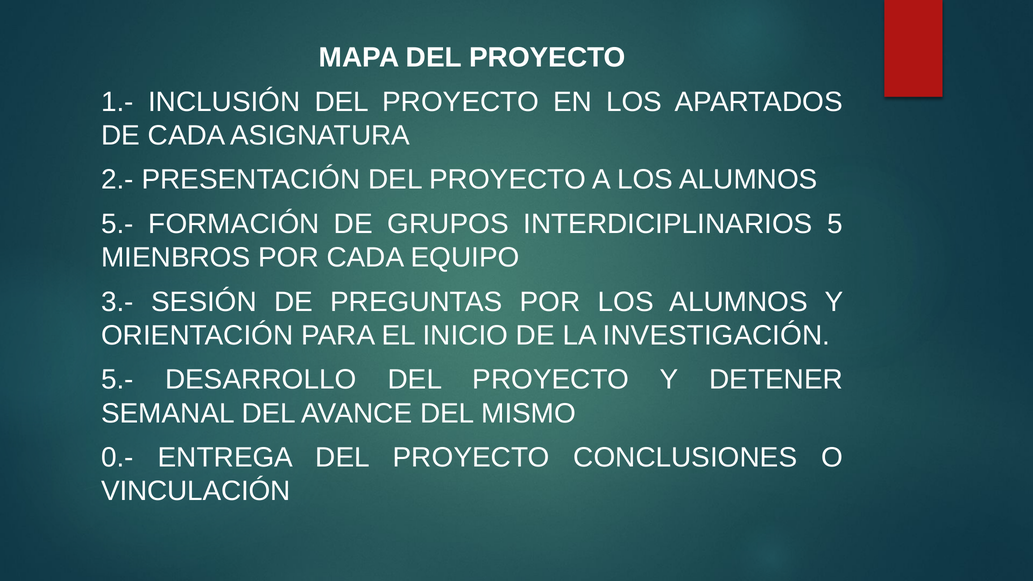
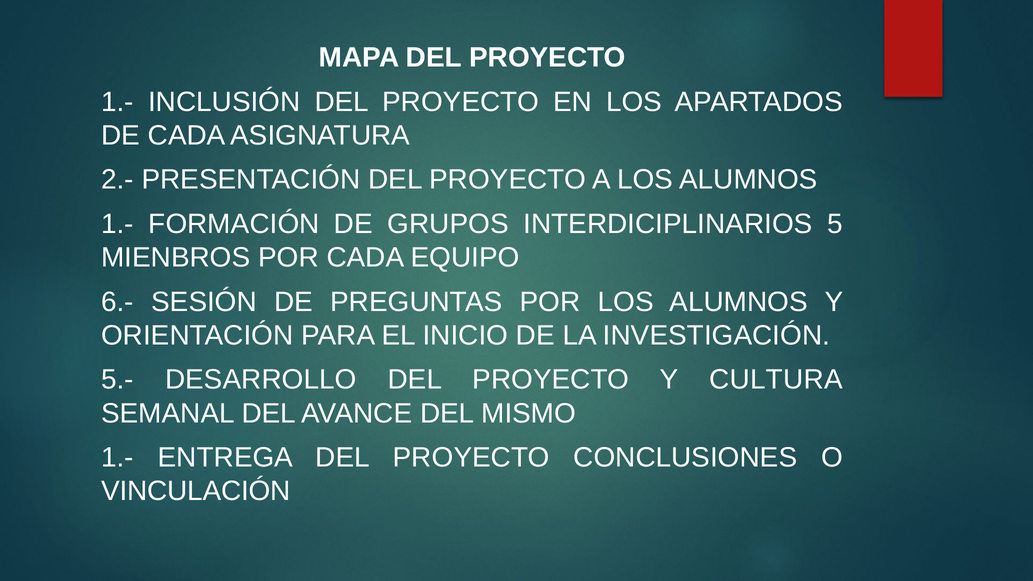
5.-: 5.- -> 1.- (118, 224)
3.-: 3.- -> 6.- (118, 302)
DETENER: DETENER -> CULTURA (776, 380)
0.-: 0.- -> 1.- (118, 458)
